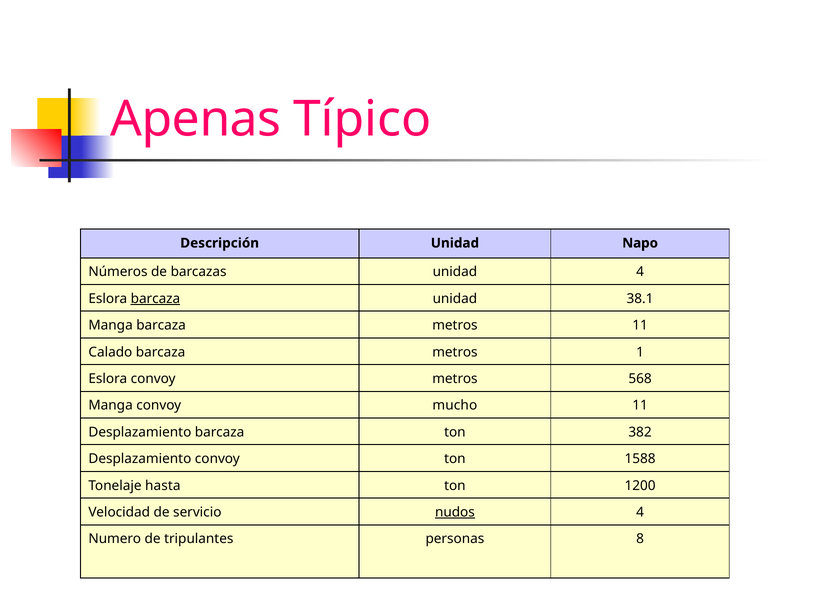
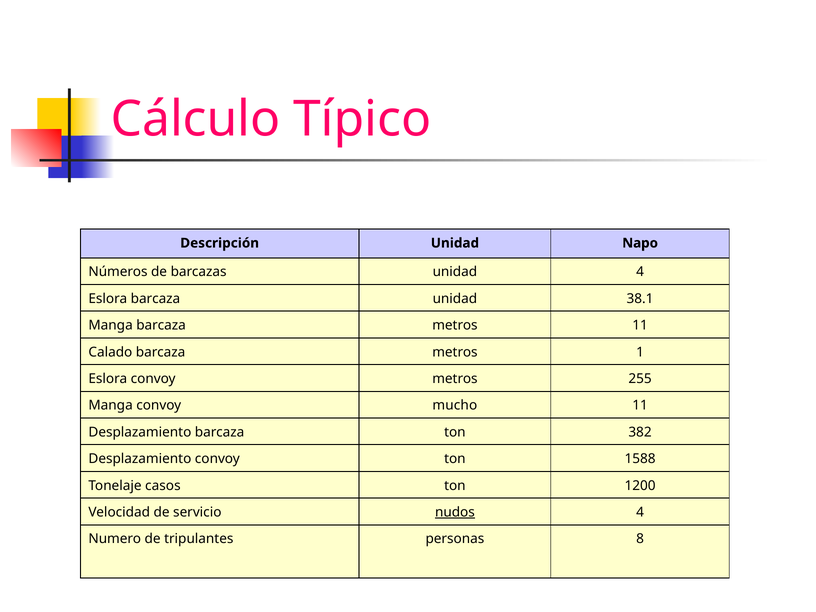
Apenas: Apenas -> Cálculo (196, 119)
barcaza underline: present -> none (155, 299)
568: 568 -> 255 (640, 379)
hasta: hasta -> casos (163, 486)
